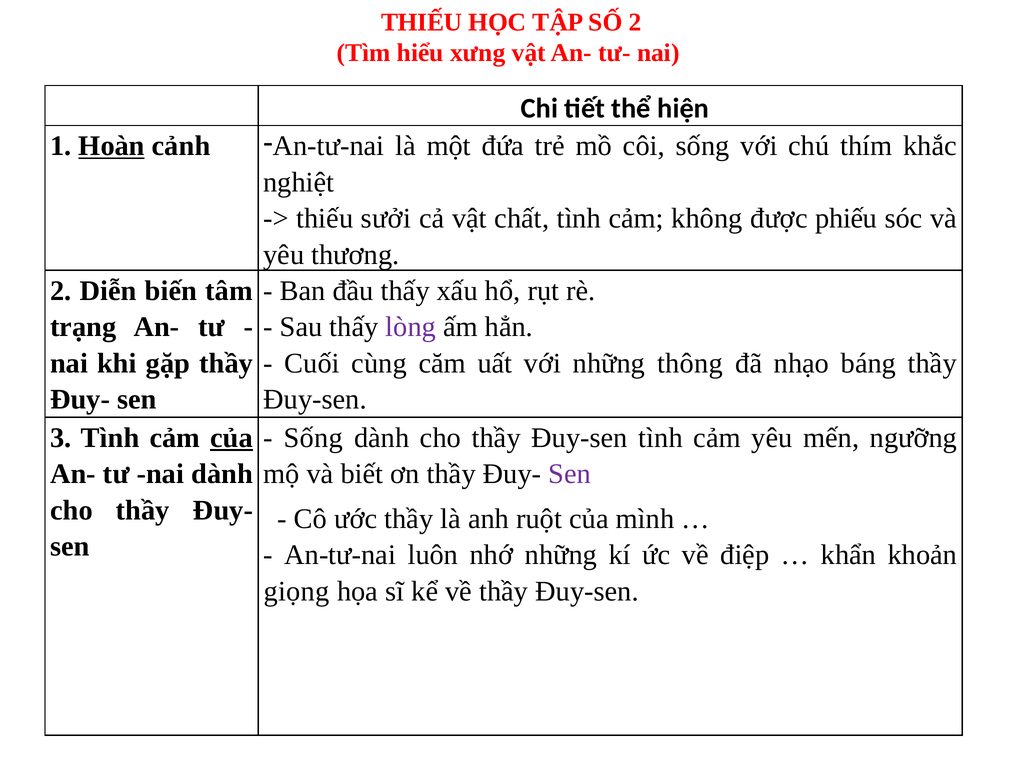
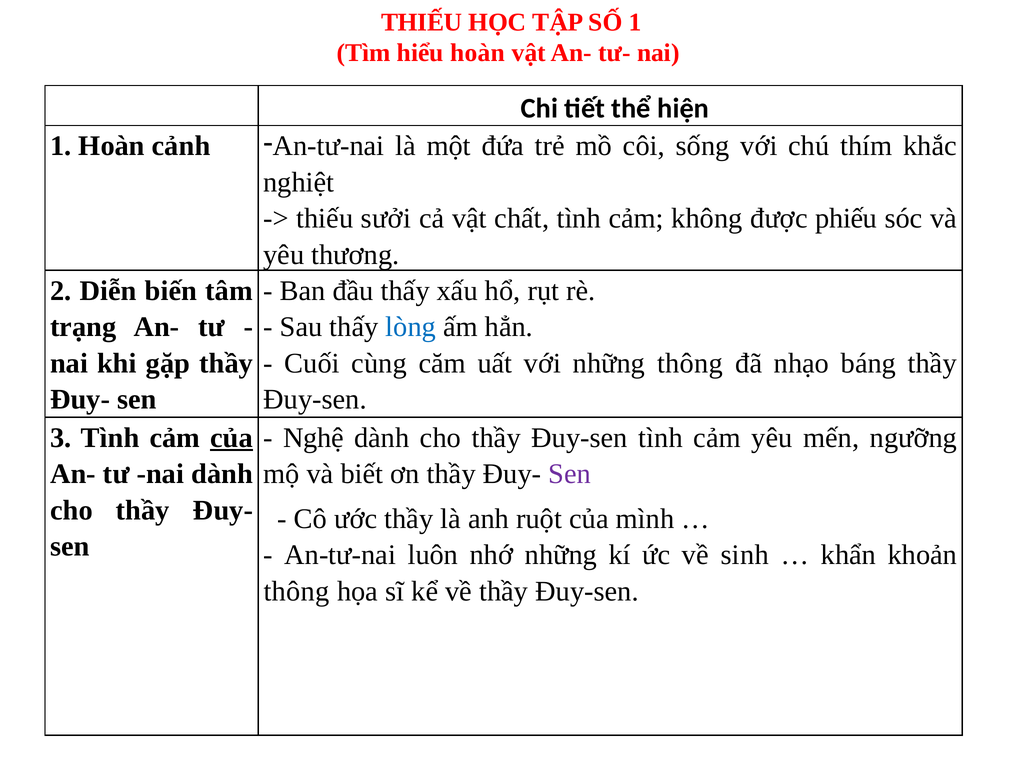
SỐ 2: 2 -> 1 (635, 22)
hiểu xưng: xưng -> hoàn (478, 53)
Hoàn underline: present -> none (112, 146)
lòng colour: purple -> blue (411, 327)
Sống: Sống -> Nghệ (314, 438)
điệp: điệp -> sinh (745, 555)
giọng: giọng -> thông (296, 592)
